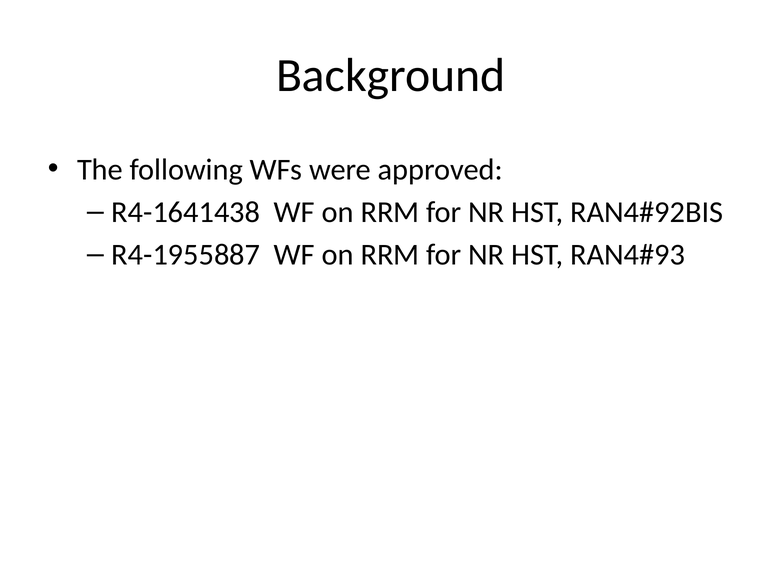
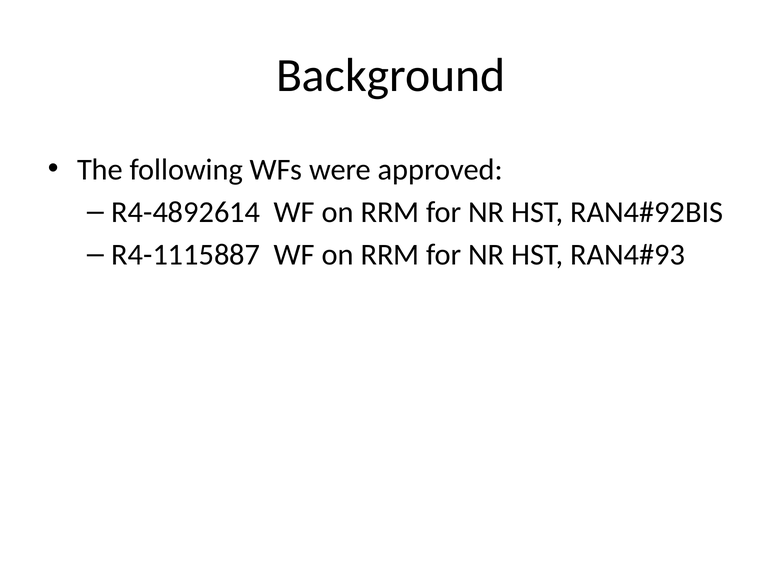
R4-1641438: R4-1641438 -> R4-4892614 (186, 212)
R4-1955887: R4-1955887 -> R4-1115887 (186, 255)
